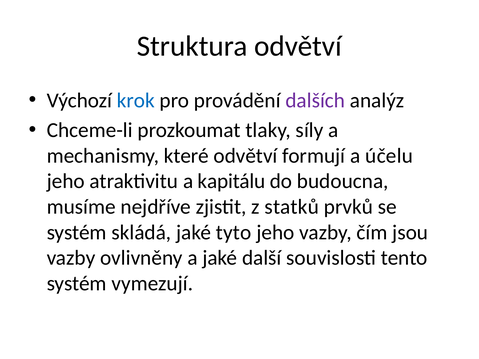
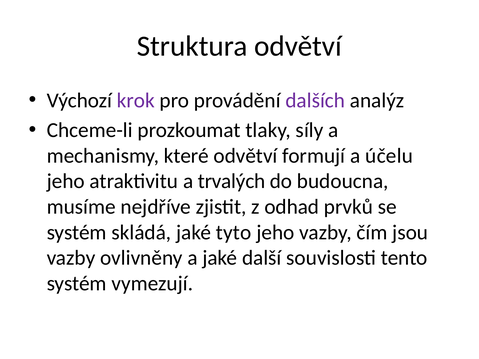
krok colour: blue -> purple (136, 100)
kapitálu: kapitálu -> trvalých (232, 181)
statků: statků -> odhad (292, 207)
